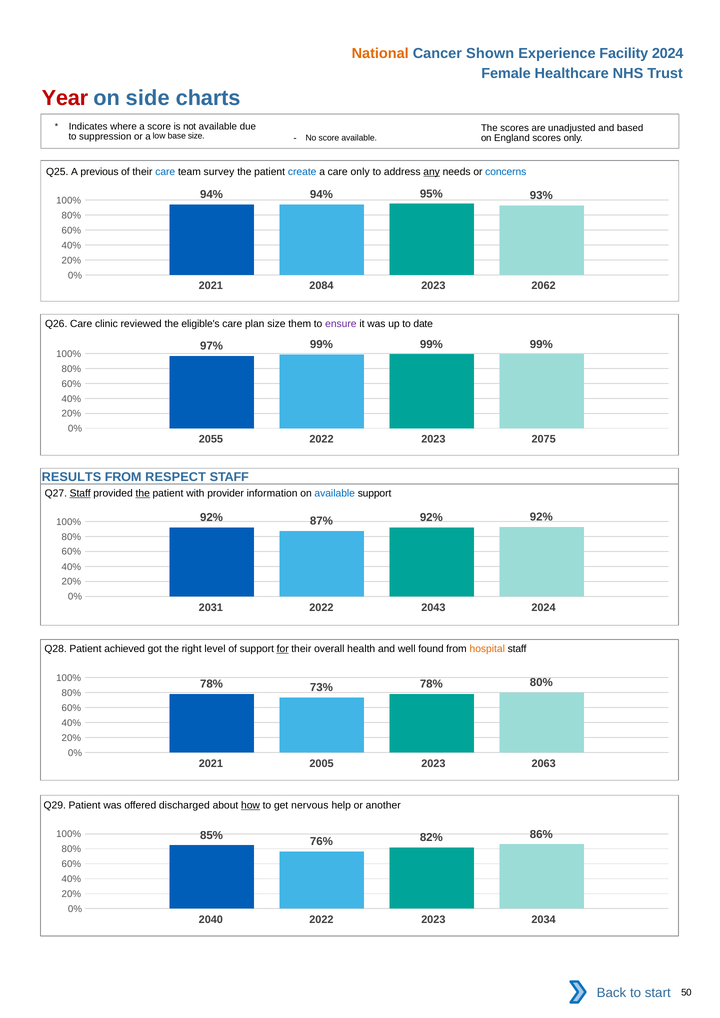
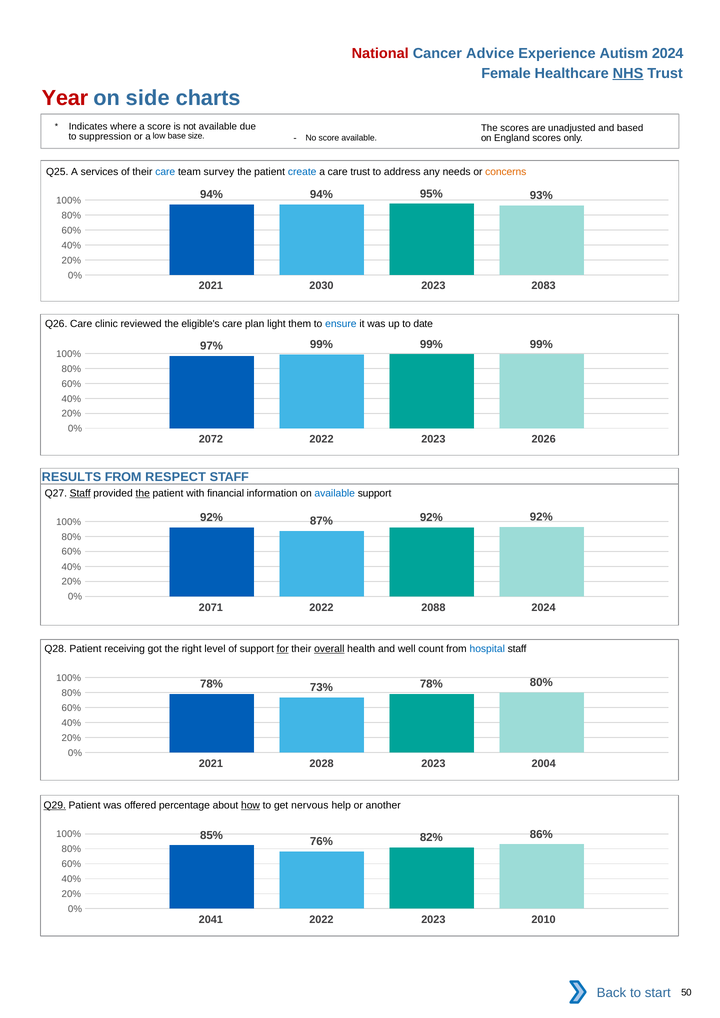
National colour: orange -> red (380, 54)
Shown: Shown -> Advice (490, 54)
Facility: Facility -> Autism (624, 54)
NHS underline: none -> present (628, 73)
previous: previous -> services (99, 172)
care only: only -> trust (360, 172)
any underline: present -> none (432, 172)
concerns colour: blue -> orange (506, 172)
2084: 2084 -> 2030 (321, 286)
2062: 2062 -> 2083 (544, 286)
plan size: size -> light (276, 324)
ensure colour: purple -> blue (341, 324)
2055: 2055 -> 2072 (211, 440)
2075: 2075 -> 2026 (544, 440)
provider: provider -> financial (226, 494)
2031: 2031 -> 2071 (211, 608)
2043: 2043 -> 2088 (433, 608)
achieved: achieved -> receiving (125, 649)
overall underline: none -> present (329, 649)
found: found -> count (431, 649)
hospital colour: orange -> blue (487, 649)
2005: 2005 -> 2028 (322, 764)
2063: 2063 -> 2004 (544, 764)
Q29 underline: none -> present (55, 806)
discharged: discharged -> percentage (184, 806)
2040: 2040 -> 2041 (211, 921)
2034: 2034 -> 2010 (544, 921)
